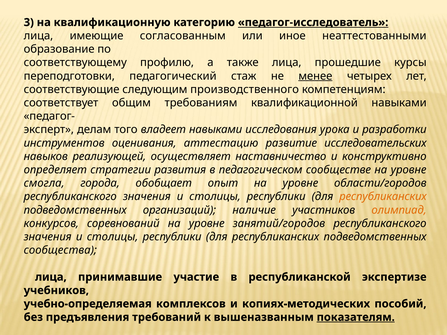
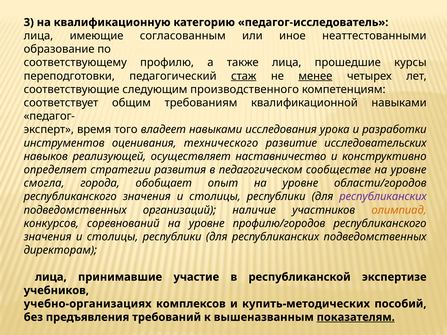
педагог-исследователь underline: present -> none (313, 22)
стаж underline: none -> present (244, 76)
делам: делам -> время (94, 130)
аттестацию: аттестацию -> технического (221, 143)
республиканских colour: orange -> purple (383, 197)
занятий/городов: занятий/городов -> профилю/городов (279, 224)
сообщества: сообщества -> директорам (60, 250)
учебно-определяемая: учебно-определяемая -> учебно-организациях (88, 304)
копиях-методических: копиях-методических -> купить-методических (306, 304)
